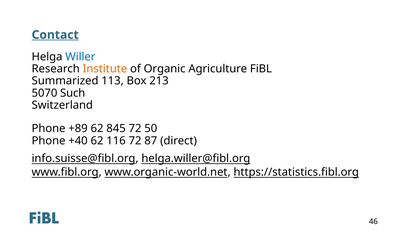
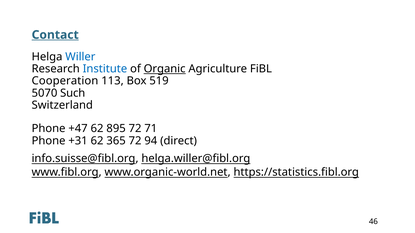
Institute colour: orange -> blue (105, 69)
Organic underline: none -> present (165, 69)
Summarized: Summarized -> Cooperation (65, 81)
213: 213 -> 519 (159, 81)
+89: +89 -> +47 (78, 129)
845: 845 -> 895 (116, 129)
50: 50 -> 71 (151, 129)
+40: +40 -> +31 (78, 141)
116: 116 -> 365 (116, 141)
87: 87 -> 94 (151, 141)
